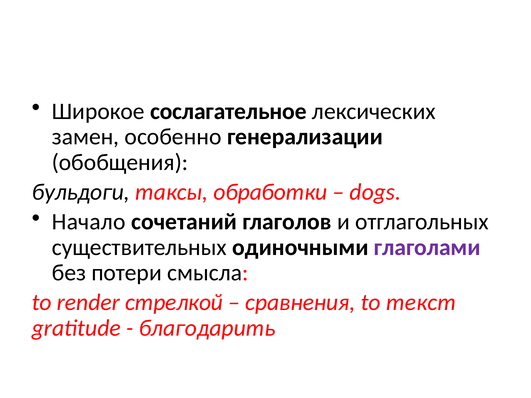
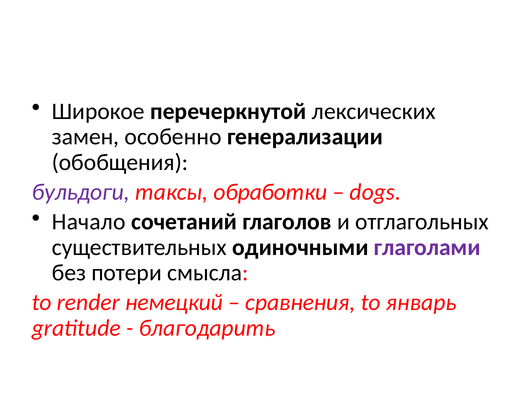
сослагательное: сослагательное -> перечеркнутой (228, 111)
бульдоги colour: black -> purple (81, 192)
стрелкой: стрелкой -> немецкий (174, 303)
текст: текст -> январь (421, 303)
